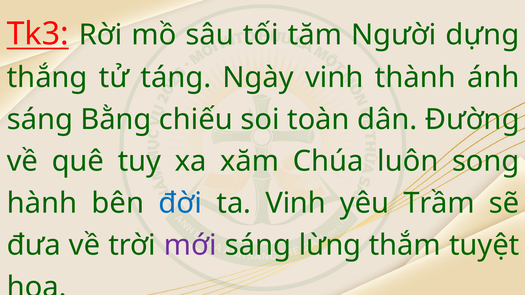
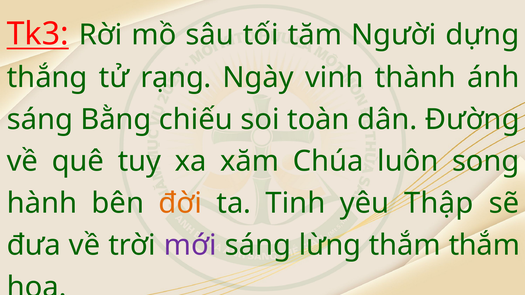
táng: táng -> rạng (176, 78)
đời colour: blue -> orange (180, 204)
ta Vinh: Vinh -> Tinh (295, 204)
Trầm: Trầm -> Thập (439, 204)
thắm tuyệt: tuyệt -> thắm (484, 245)
